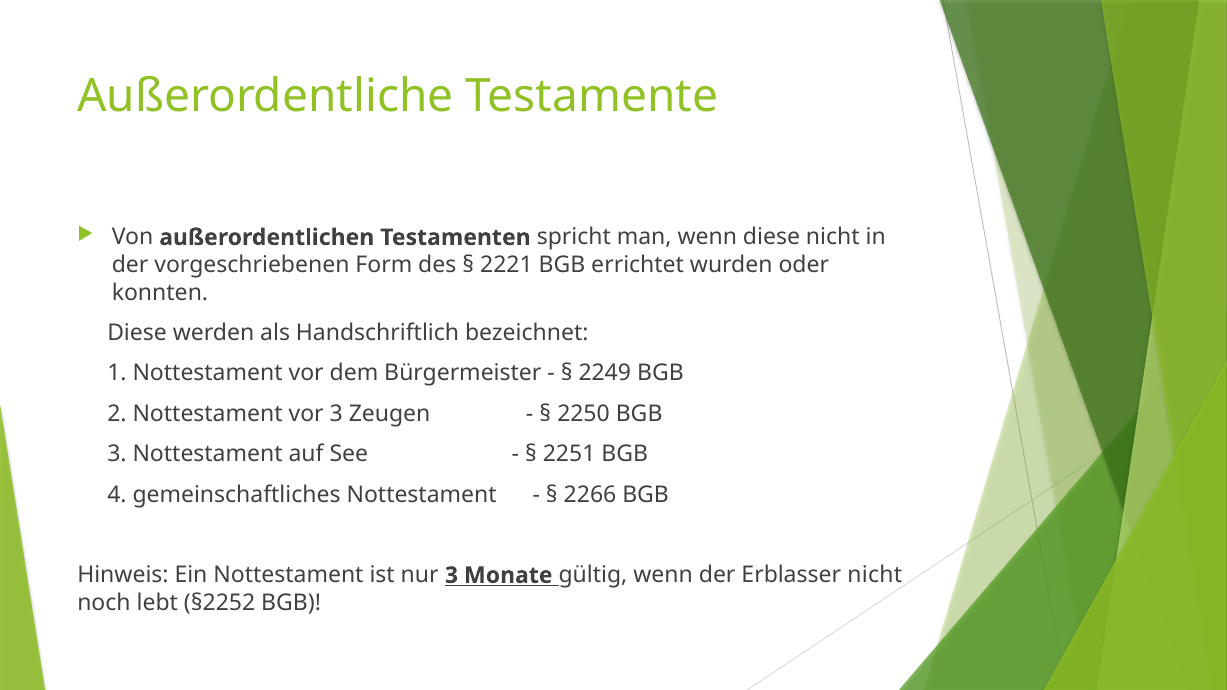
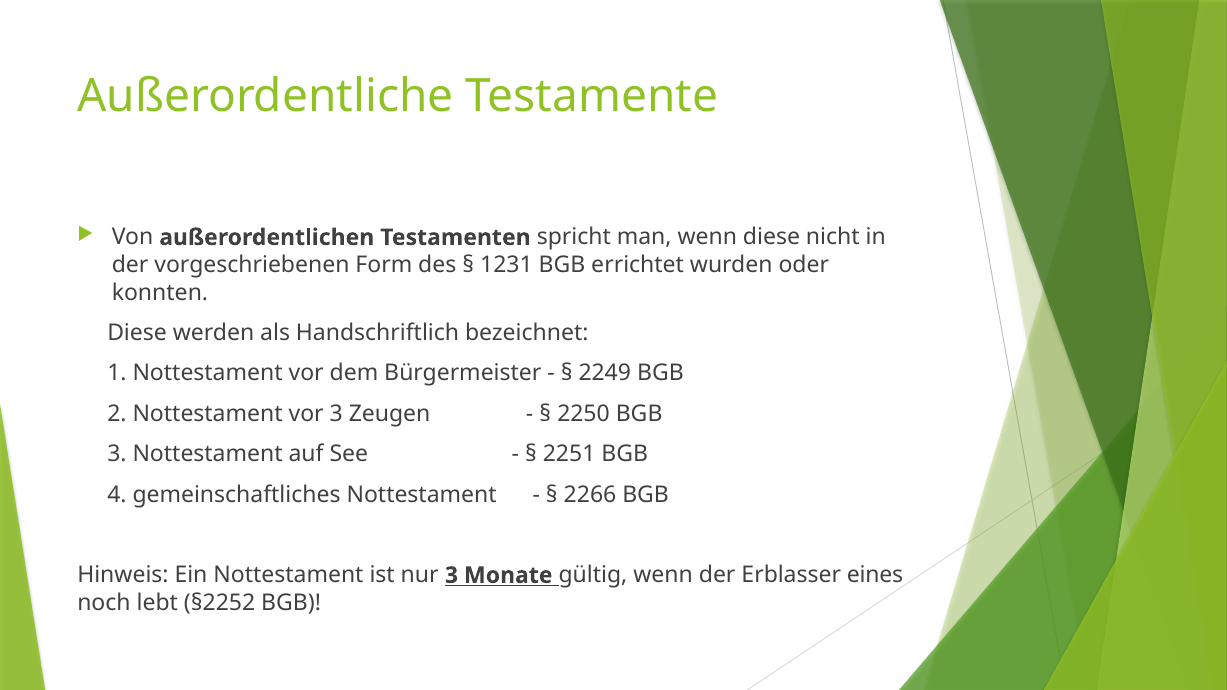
2221: 2221 -> 1231 (506, 265)
Erblasser nicht: nicht -> eines (875, 575)
